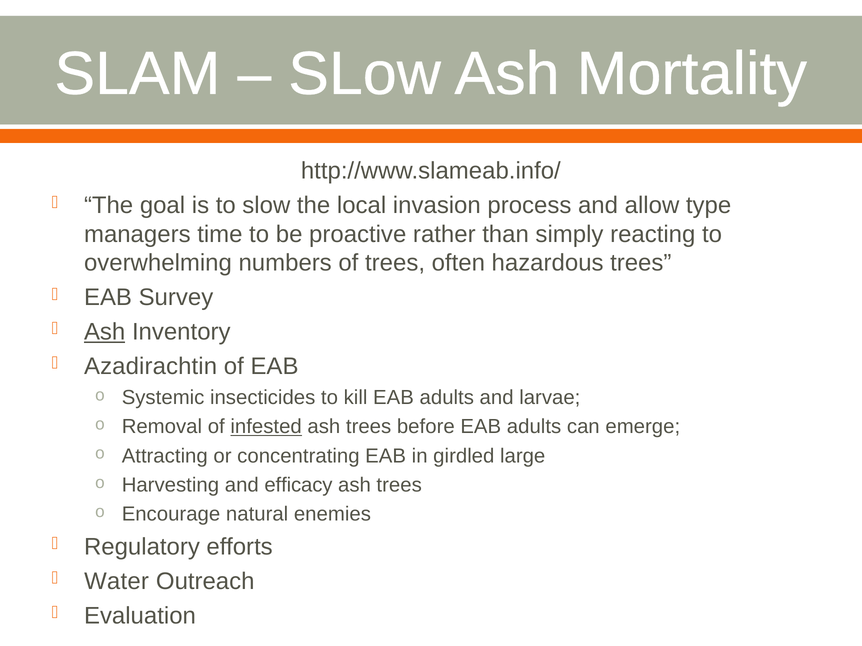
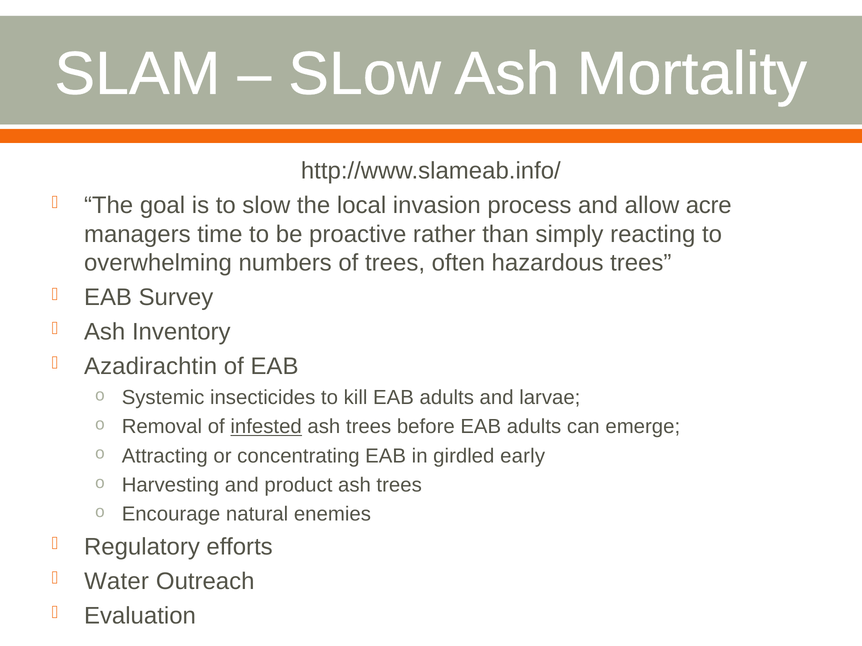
type: type -> acre (709, 206)
Ash underline: present -> none (105, 332)
large: large -> early (523, 456)
efficacy: efficacy -> product (298, 485)
